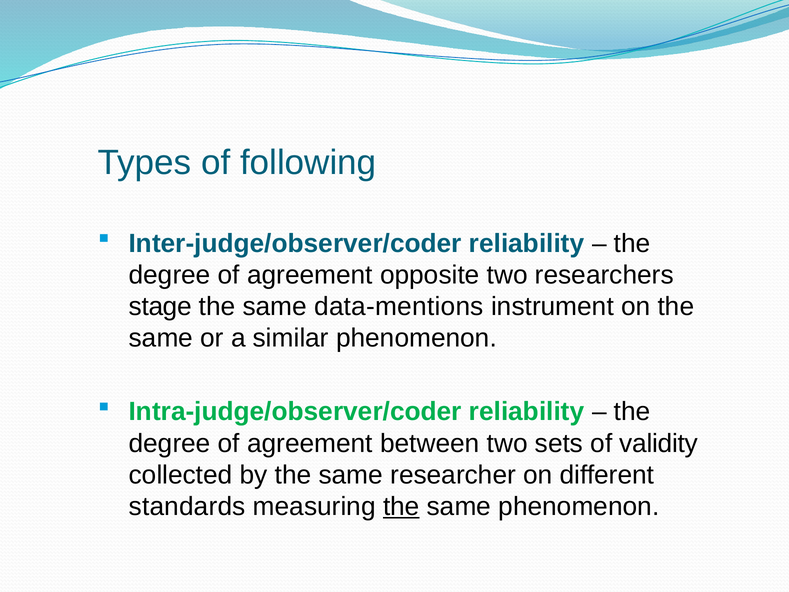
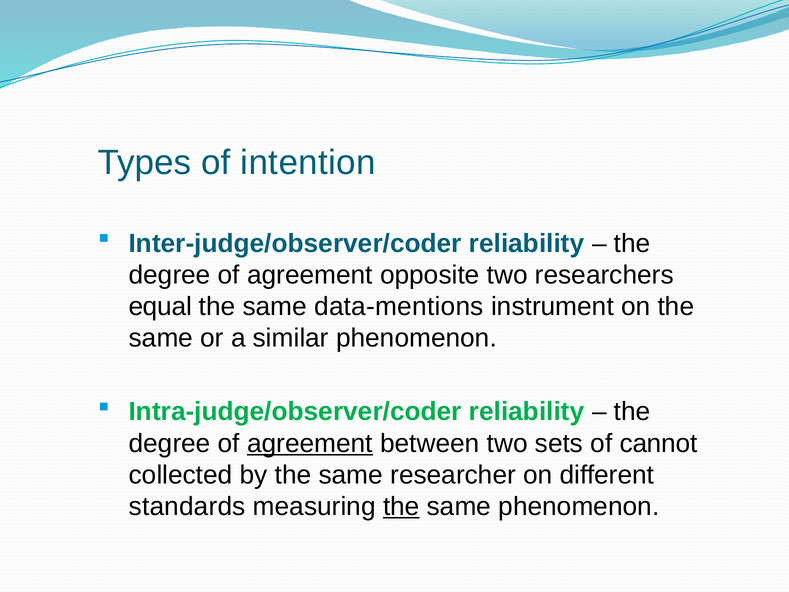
following: following -> intention (308, 163)
stage: stage -> equal (160, 306)
agreement underline: none -> present (310, 443)
validity: validity -> cannot (659, 443)
